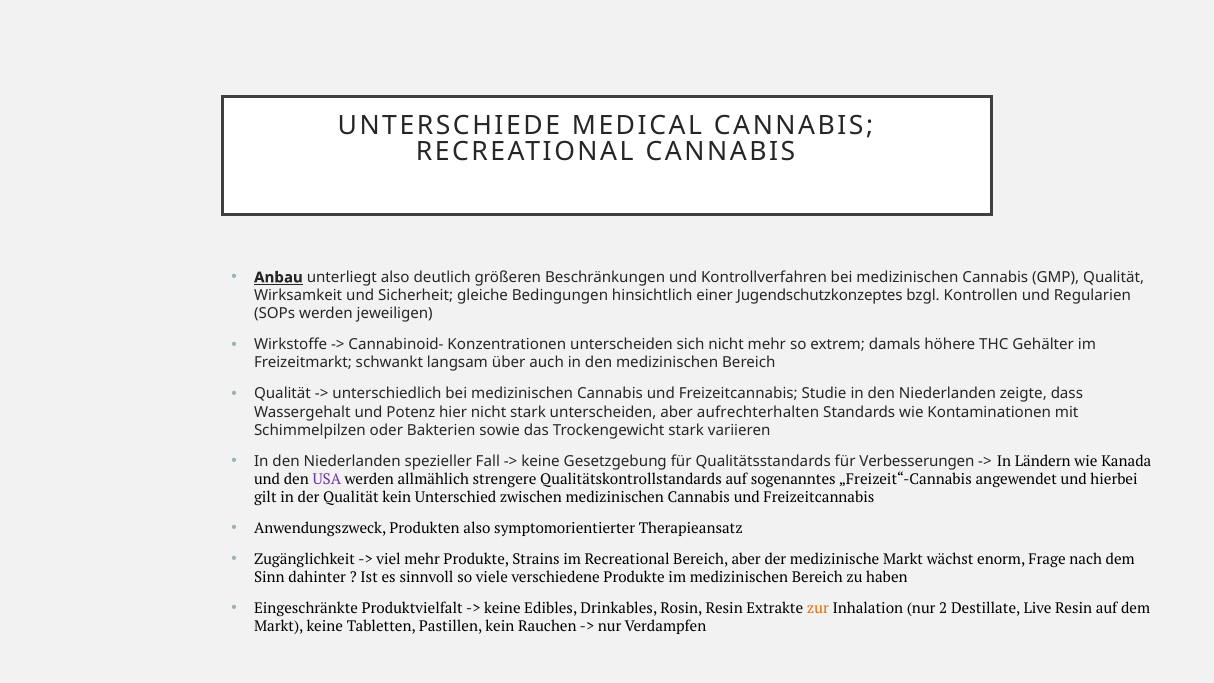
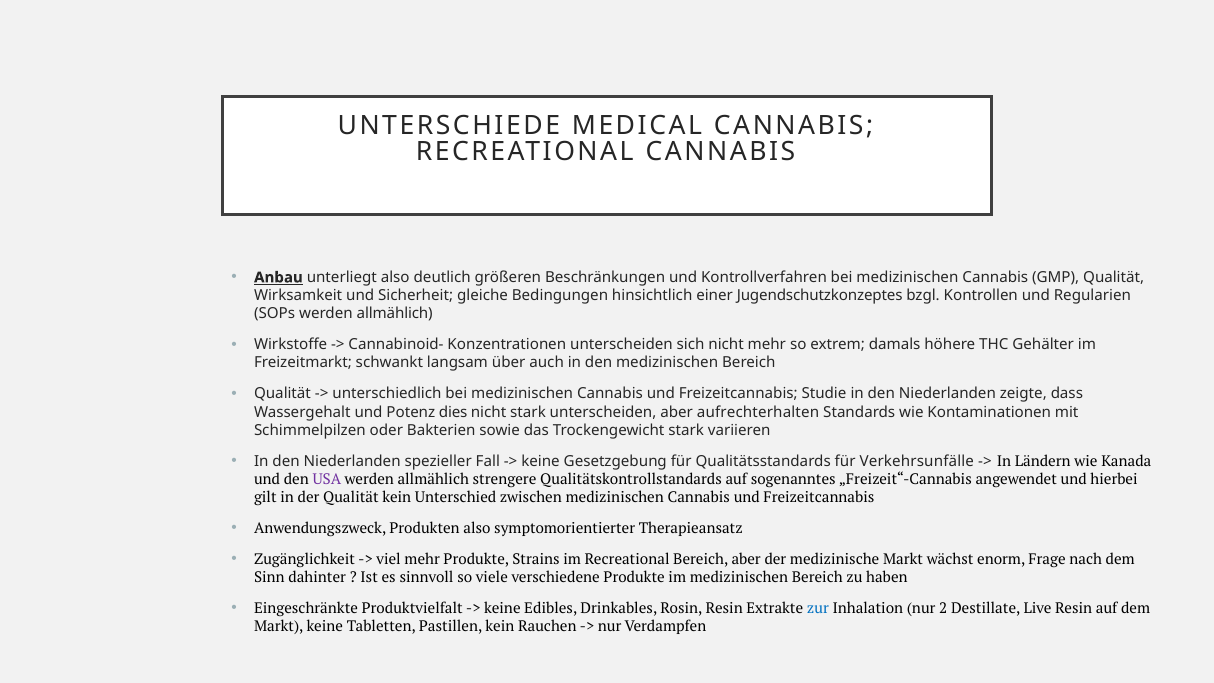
SOPs werden jeweiligen: jeweiligen -> allmählich (395, 314)
hier: hier -> dies (453, 412)
Verbesserungen: Verbesserungen -> Verkehrsunfälle (917, 461)
zur colour: orange -> blue (818, 608)
